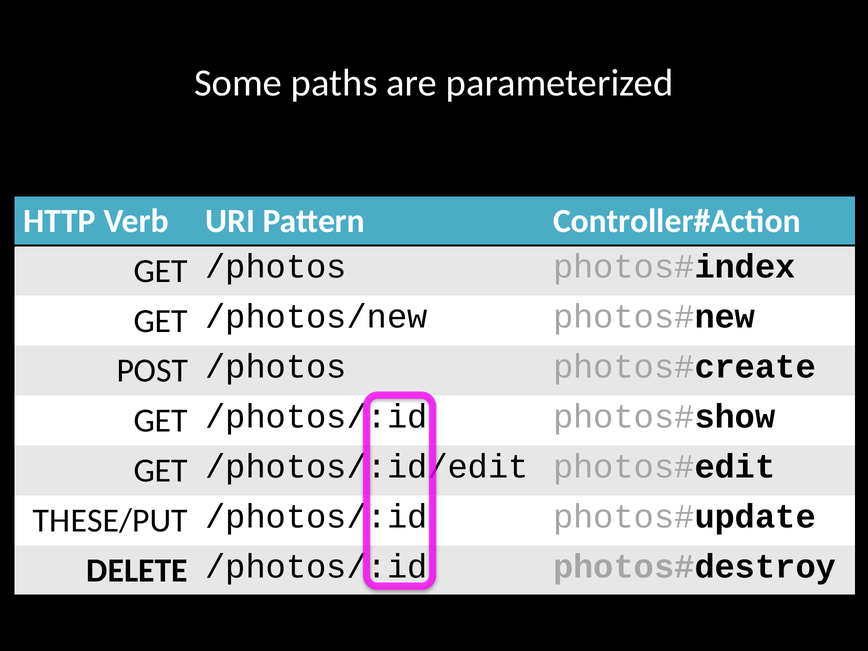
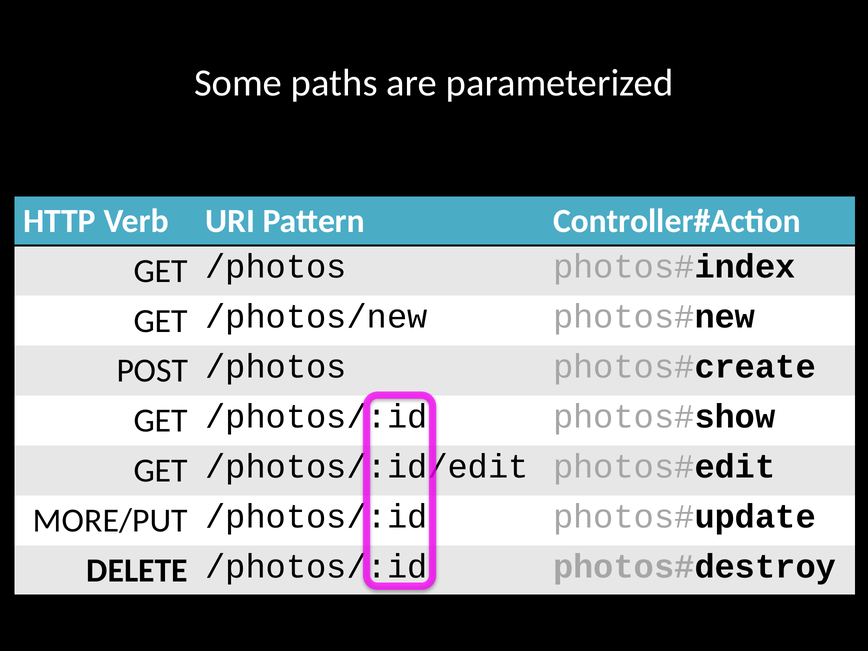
THESE/PUT: THESE/PUT -> MORE/PUT (110, 521)
